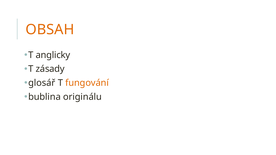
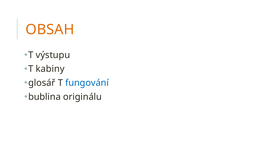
anglicky: anglicky -> výstupu (53, 55)
zásady: zásady -> kabiny (50, 69)
fungování colour: orange -> blue (87, 83)
